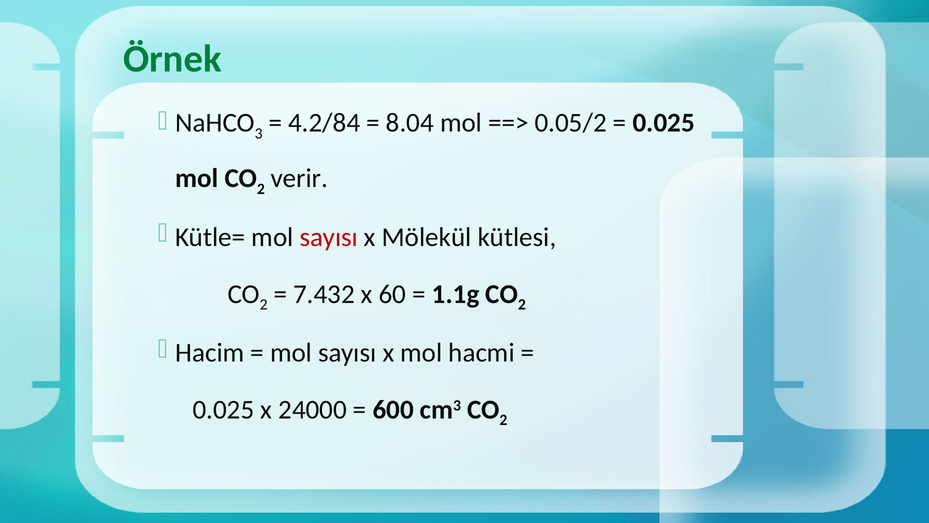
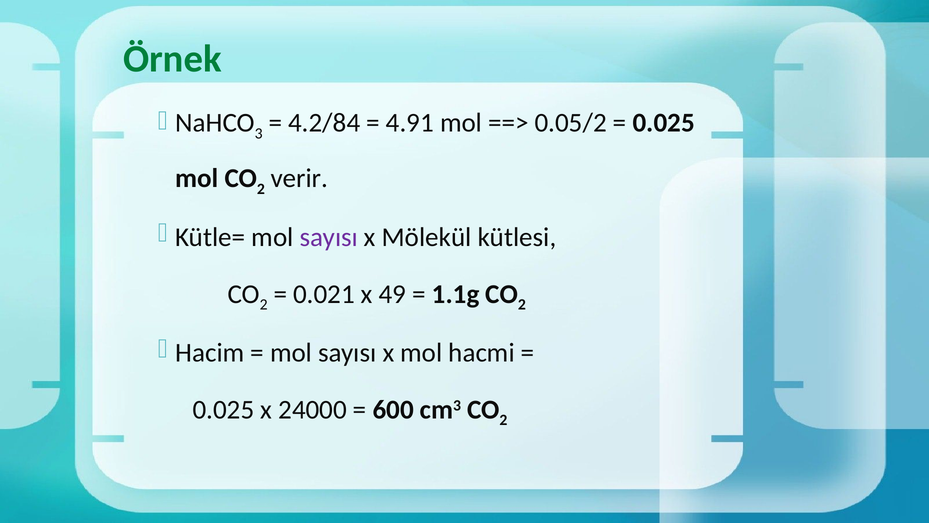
8.04: 8.04 -> 4.91 (410, 123)
sayısı colour: red -> purple (329, 237)
7.432: 7.432 -> 0.021 (324, 294)
60: 60 -> 49 (392, 294)
